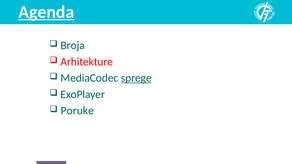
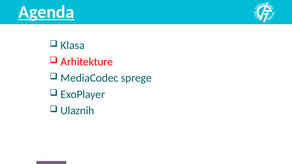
Broja: Broja -> Klasa (73, 45)
sprege underline: present -> none (136, 78)
Poruke: Poruke -> Ulaznih (77, 111)
